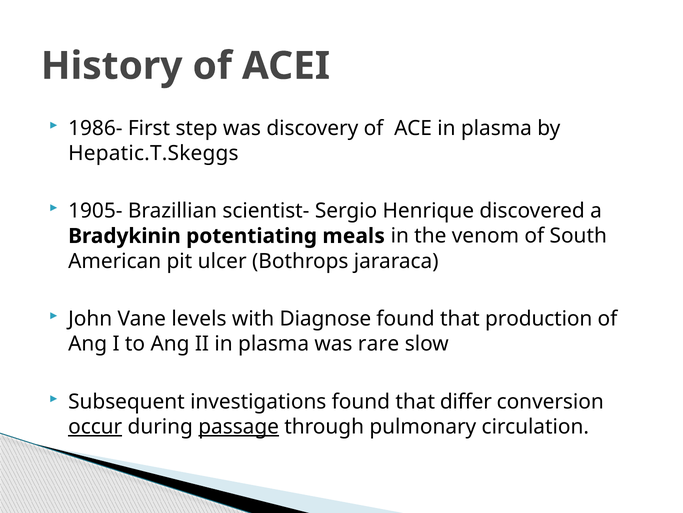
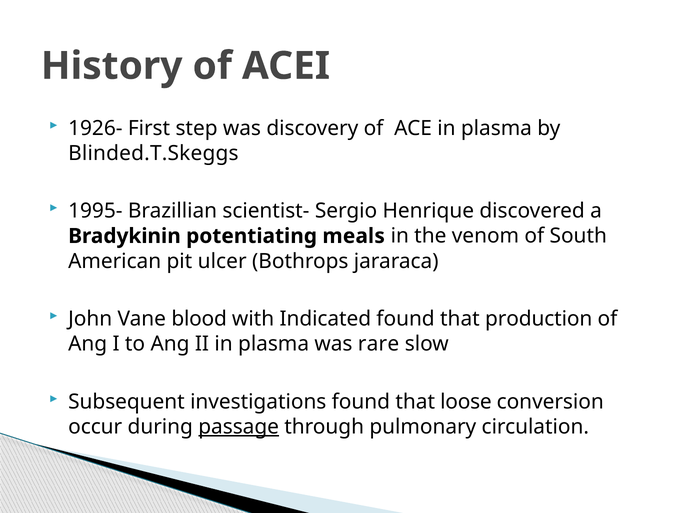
1986-: 1986- -> 1926- (95, 128)
Hepatic.T.Skeggs: Hepatic.T.Skeggs -> Blinded.T.Skeggs (153, 153)
1905-: 1905- -> 1995- (95, 211)
levels: levels -> blood (199, 318)
Diagnose: Diagnose -> Indicated (325, 318)
differ: differ -> loose (466, 401)
occur underline: present -> none (95, 426)
